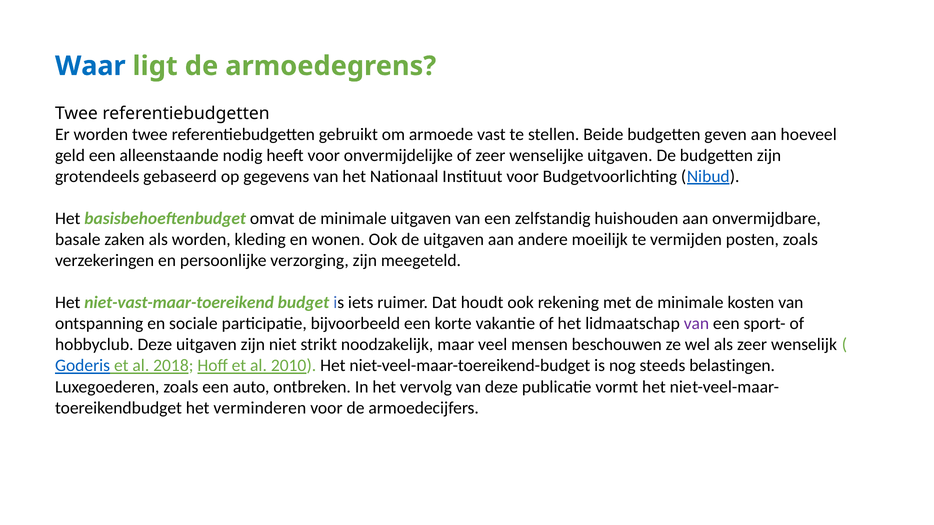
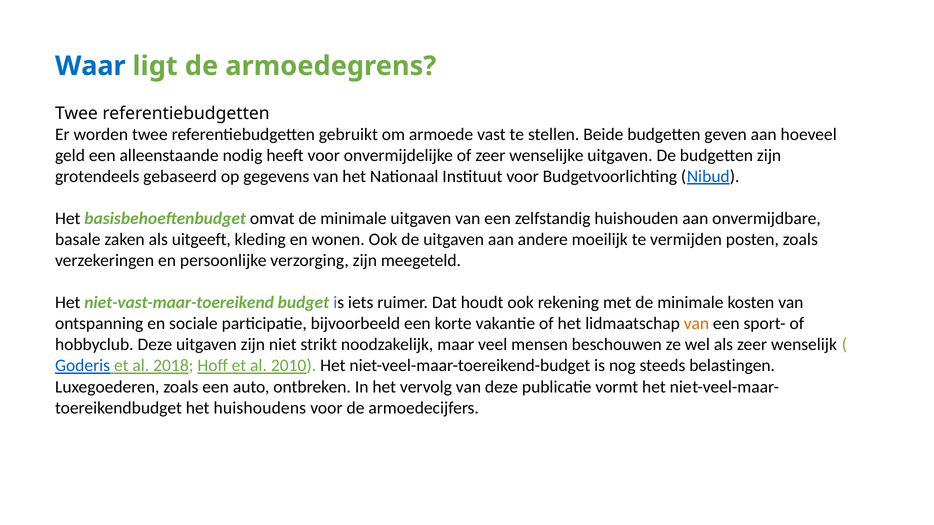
als worden: worden -> uitgeeft (201, 240)
van colour: purple -> orange (696, 324)
verminderen: verminderen -> huishoudens (260, 408)
